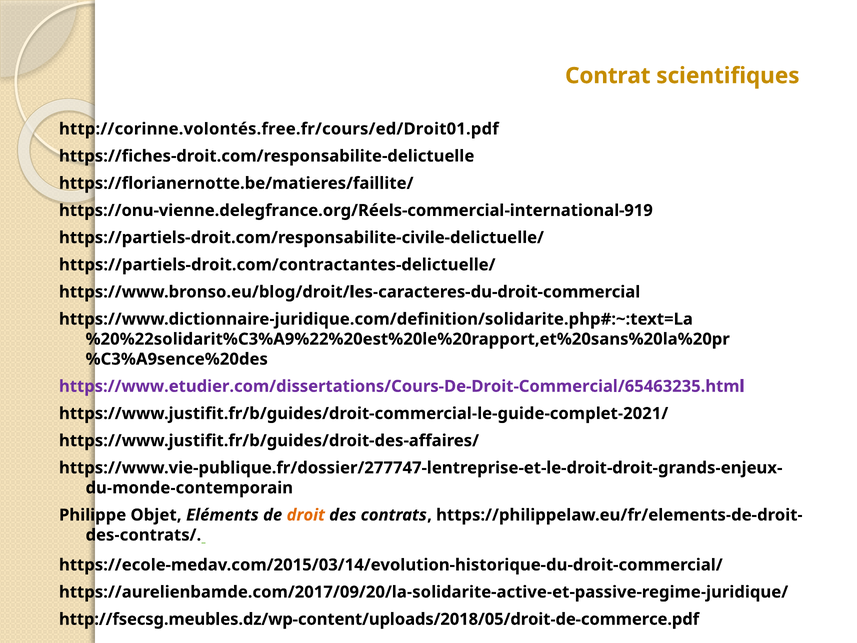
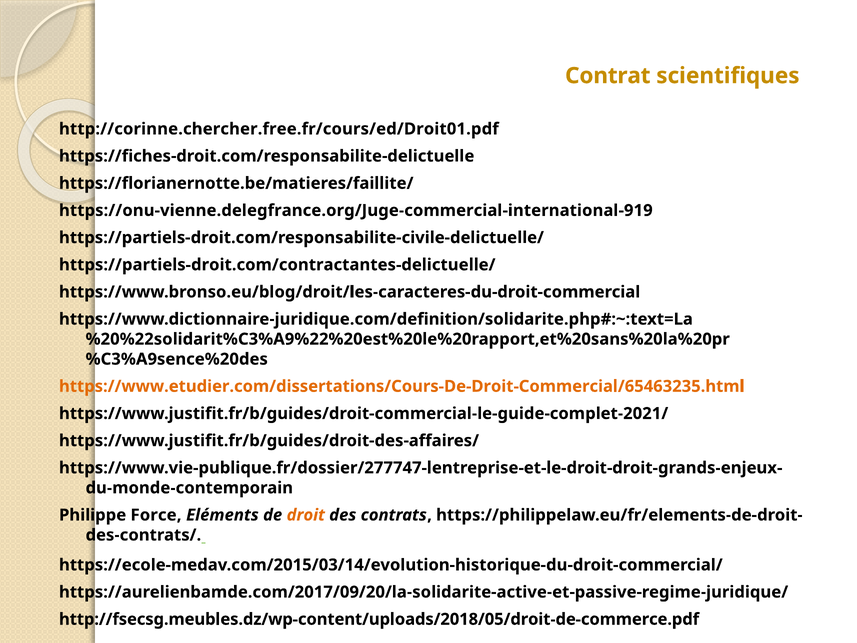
http://corinne.volontés.free.fr/cours/ed/Droit01.pdf: http://corinne.volontés.free.fr/cours/ed/Droit01.pdf -> http://corinne.chercher.free.fr/cours/ed/Droit01.pdf (279, 129)
https://onu-vienne.delegfrance.org/Réels-commercial-international-919: https://onu-vienne.delegfrance.org/Réels-commercial-international-919 -> https://onu-vienne.delegfrance.org/Juge-commercial-international-919 (356, 210)
https://www.etudier.com/dissertations/Cours-De-Droit-Commercial/65463235.html colour: purple -> orange (402, 386)
Objet: Objet -> Force (156, 515)
